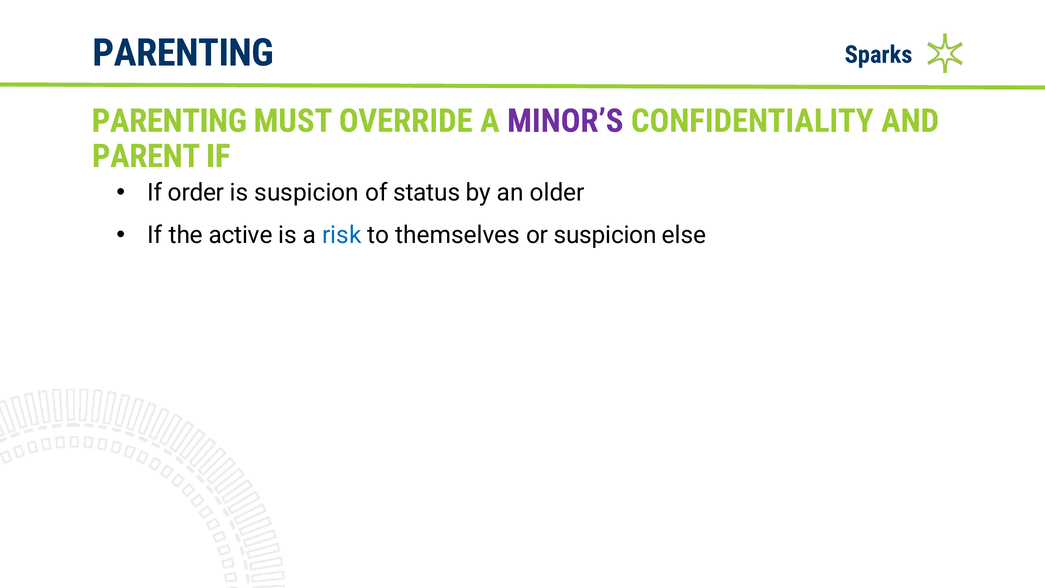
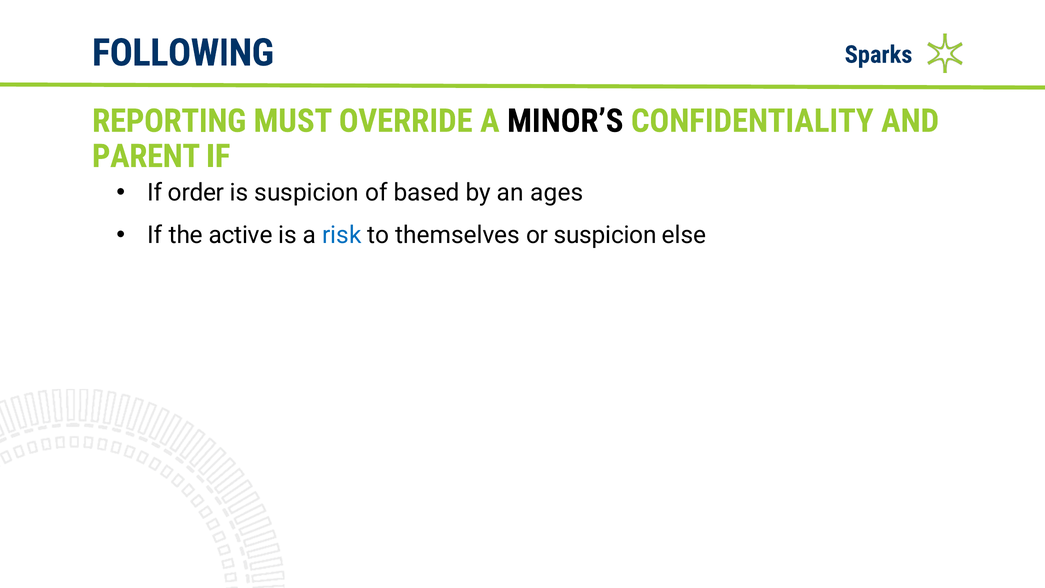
PARENTING: PARENTING -> FOLLOWING (183, 53)
PARENTING: PARENTING -> REPORTING (169, 121)
MINOR’S colour: purple -> black (565, 121)
status: status -> based (427, 192)
older: older -> ages (557, 192)
